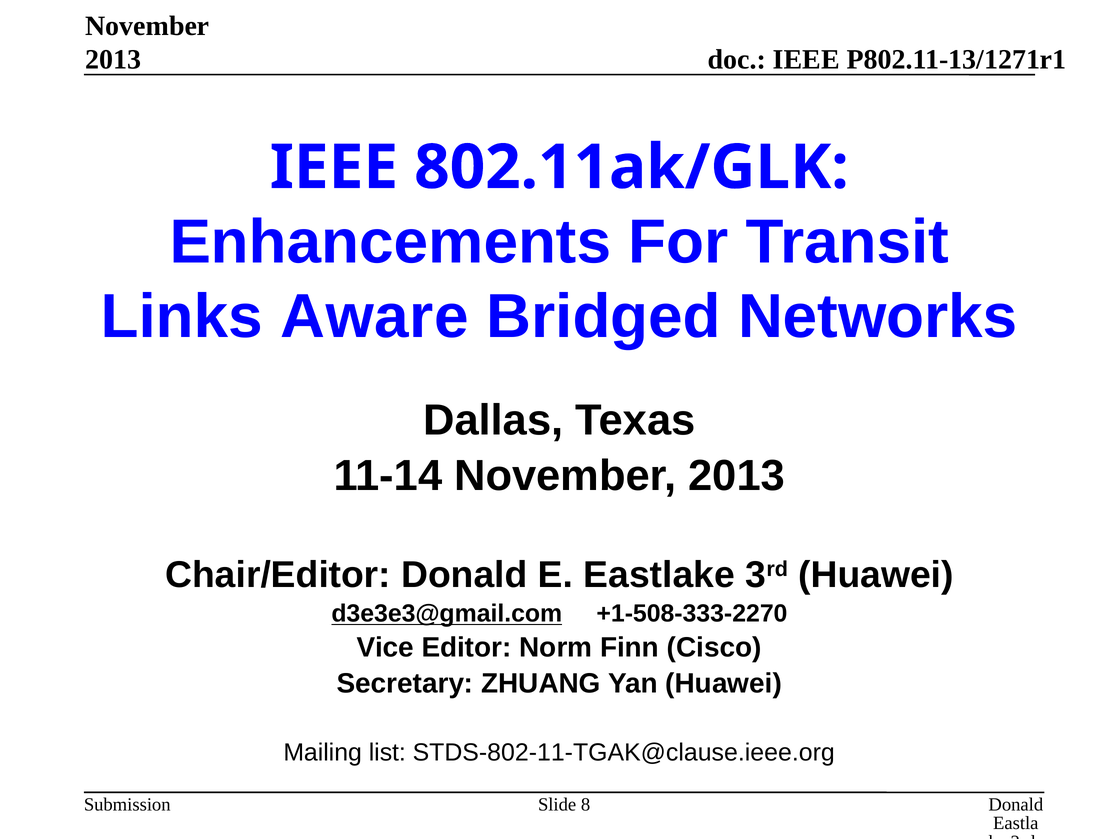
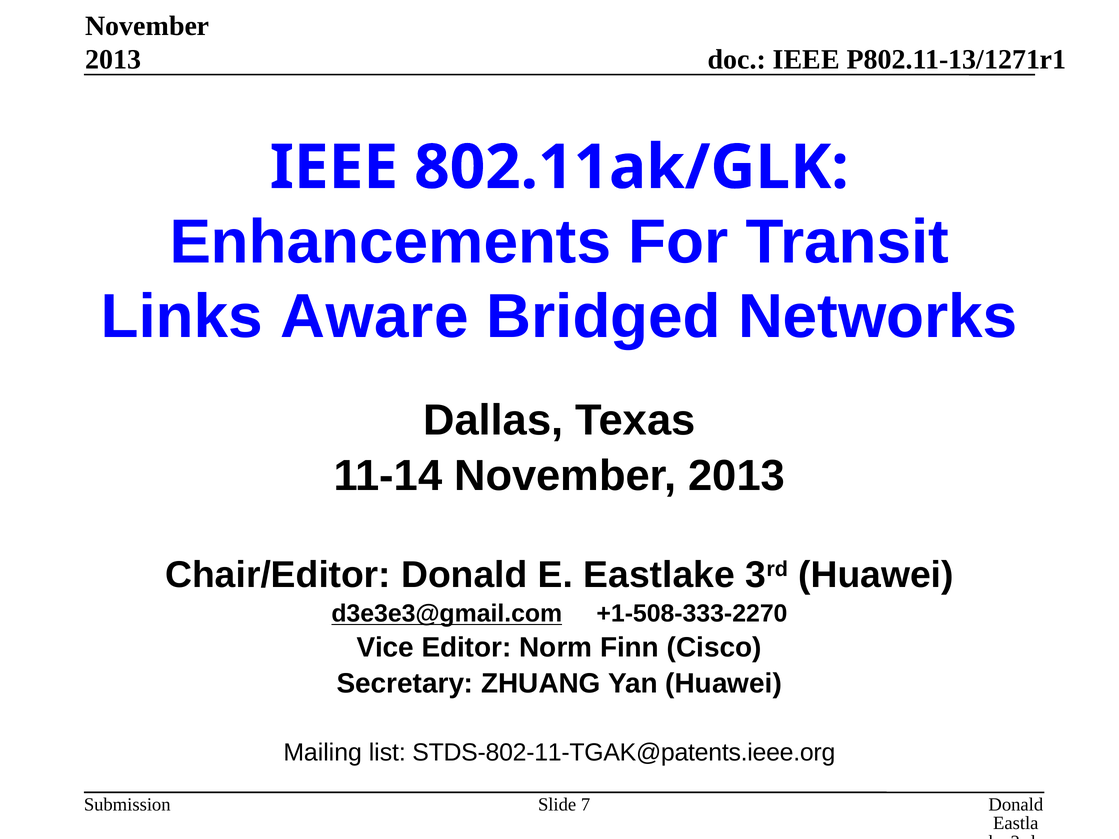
STDS-802-11-TGAK@clause.ieee.org: STDS-802-11-TGAK@clause.ieee.org -> STDS-802-11-TGAK@patents.ieee.org (624, 753)
8: 8 -> 7 (586, 805)
